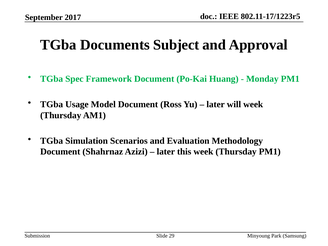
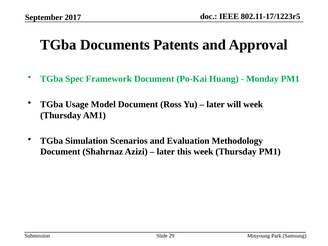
Subject: Subject -> Patents (176, 45)
